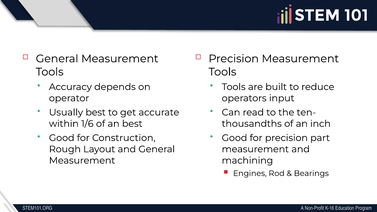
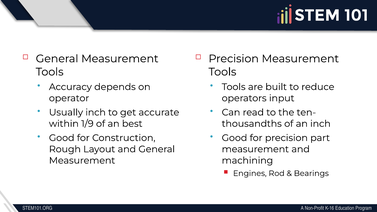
Usually best: best -> inch (96, 112)
1/6: 1/6 -> 1/9 (87, 124)
